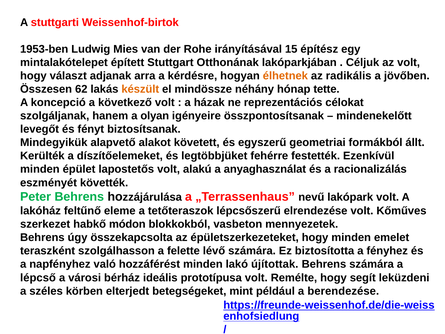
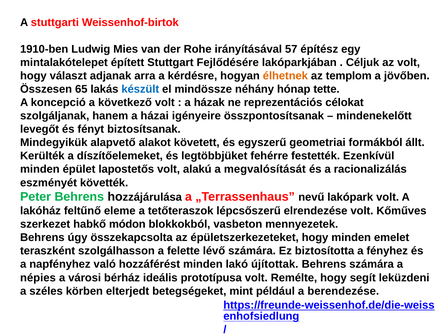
1953-ben: 1953-ben -> 1910-ben (44, 49)
15: 15 -> 57 (291, 49)
Otthonának: Otthonának -> Fejlődésére (228, 62)
radikális: radikális -> templom (349, 76)
62: 62 -> 65 (81, 89)
készült colour: orange -> blue (140, 89)
olyan: olyan -> házai (155, 116)
anyaghasználat: anyaghasználat -> megvalósítását (265, 169)
lépcső: lépcső -> népies (38, 277)
